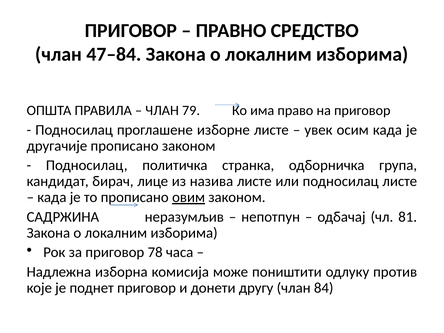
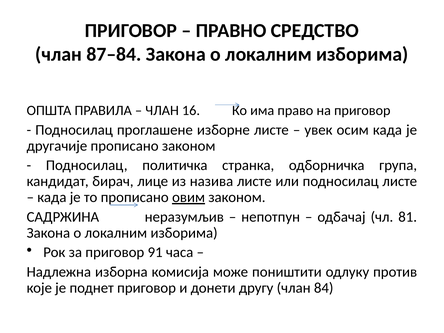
47–84: 47–84 -> 87–84 (114, 54)
79: 79 -> 16 (191, 111)
78: 78 -> 91 (155, 252)
